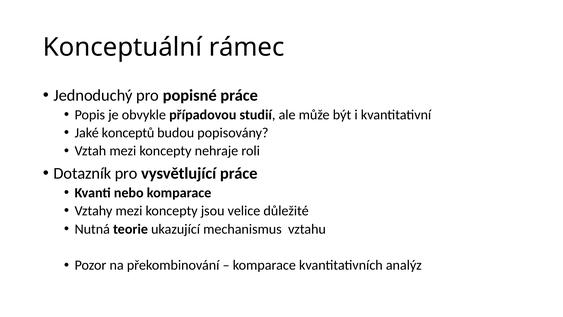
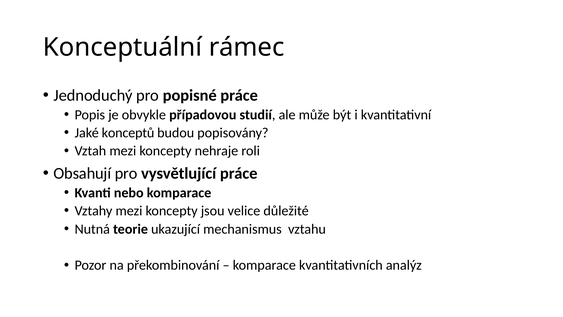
Dotazník: Dotazník -> Obsahují (82, 173)
